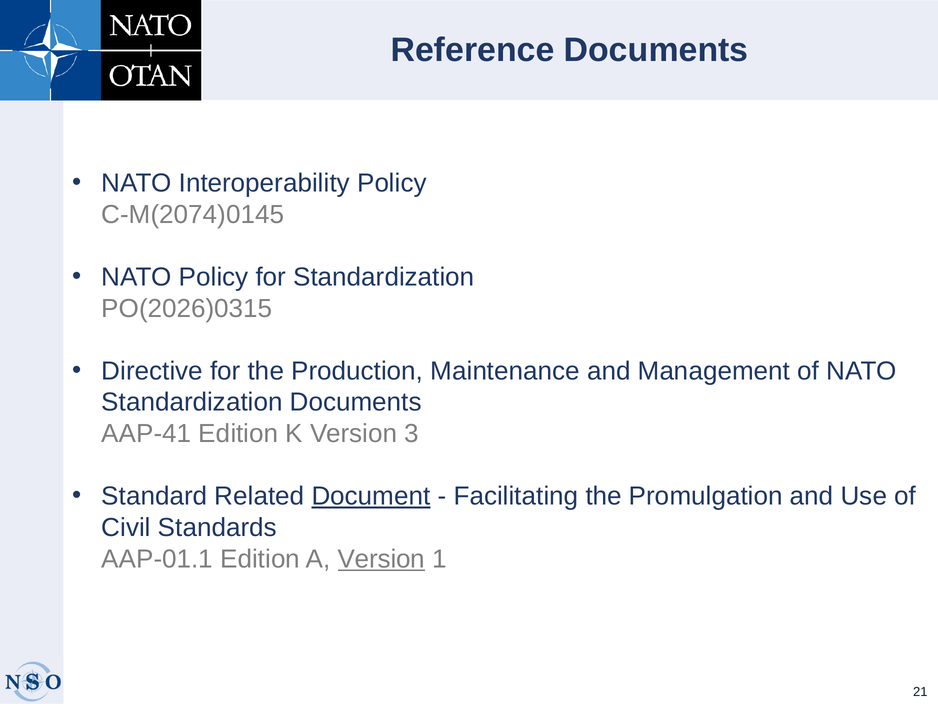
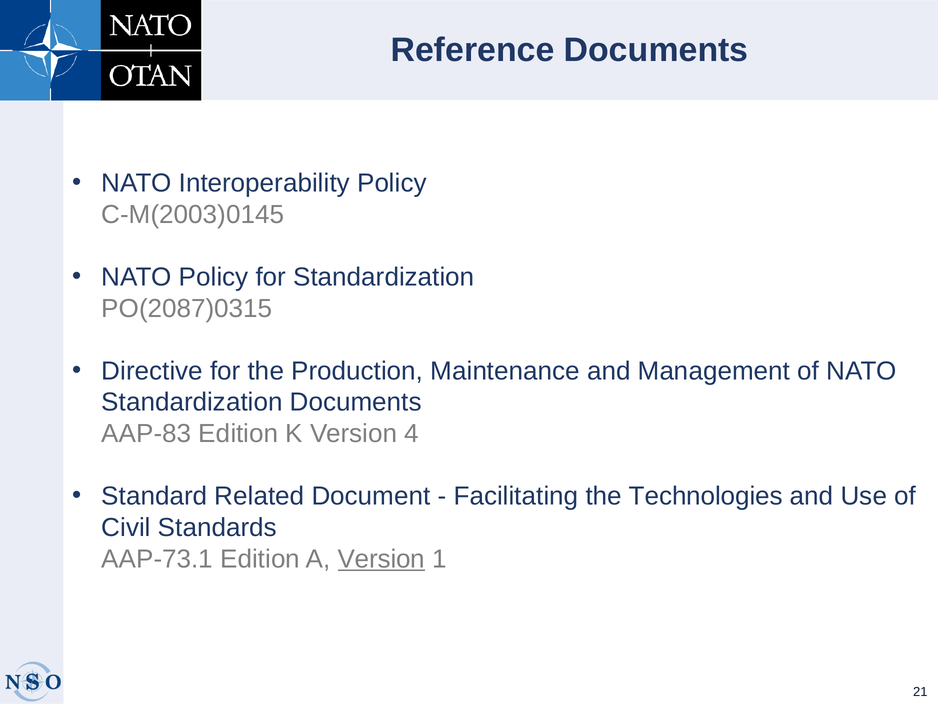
C-M(2074)0145: C-M(2074)0145 -> C-M(2003)0145 (193, 214)
PO(2026)0315: PO(2026)0315 -> PO(2087)0315 (187, 308)
AAP-41: AAP-41 -> AAP-83 (146, 433)
3: 3 -> 4 (412, 433)
Document underline: present -> none (371, 496)
Promulgation: Promulgation -> Technologies (706, 496)
AAP-01.1: AAP-01.1 -> AAP-73.1 (157, 559)
